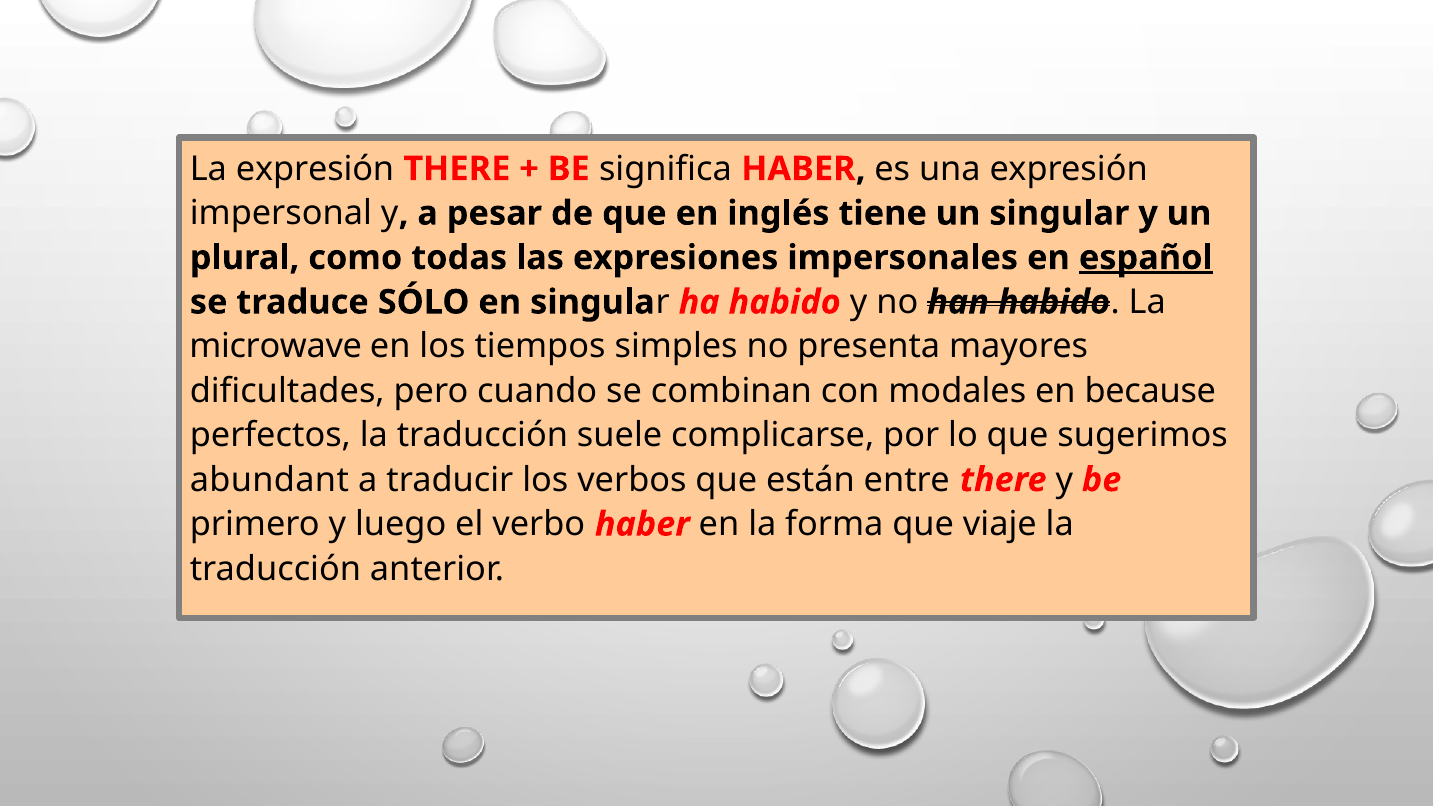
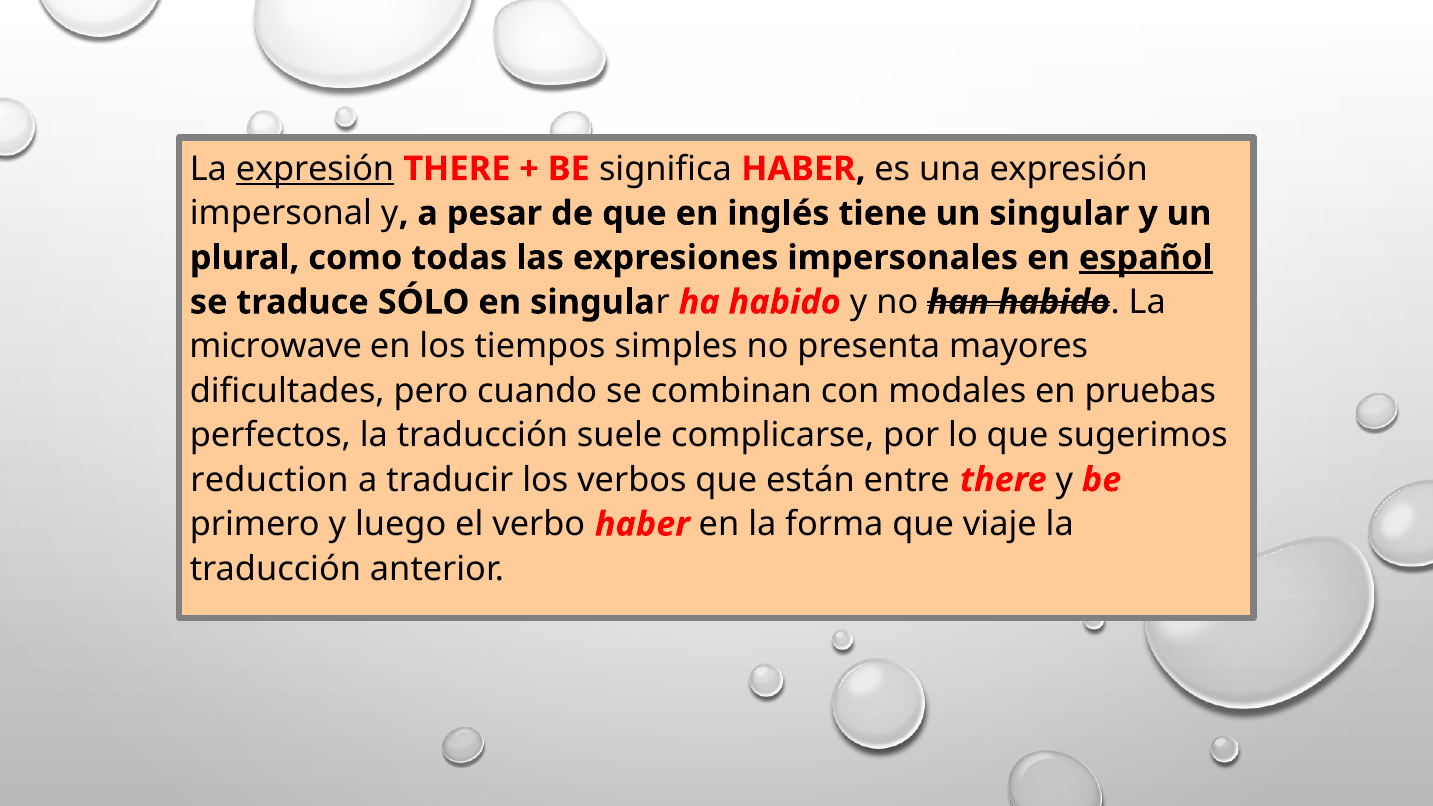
expresión underline: none -> present (315, 169)
because: because -> pruebas (1150, 391)
abundant: abundant -> reduction (269, 480)
